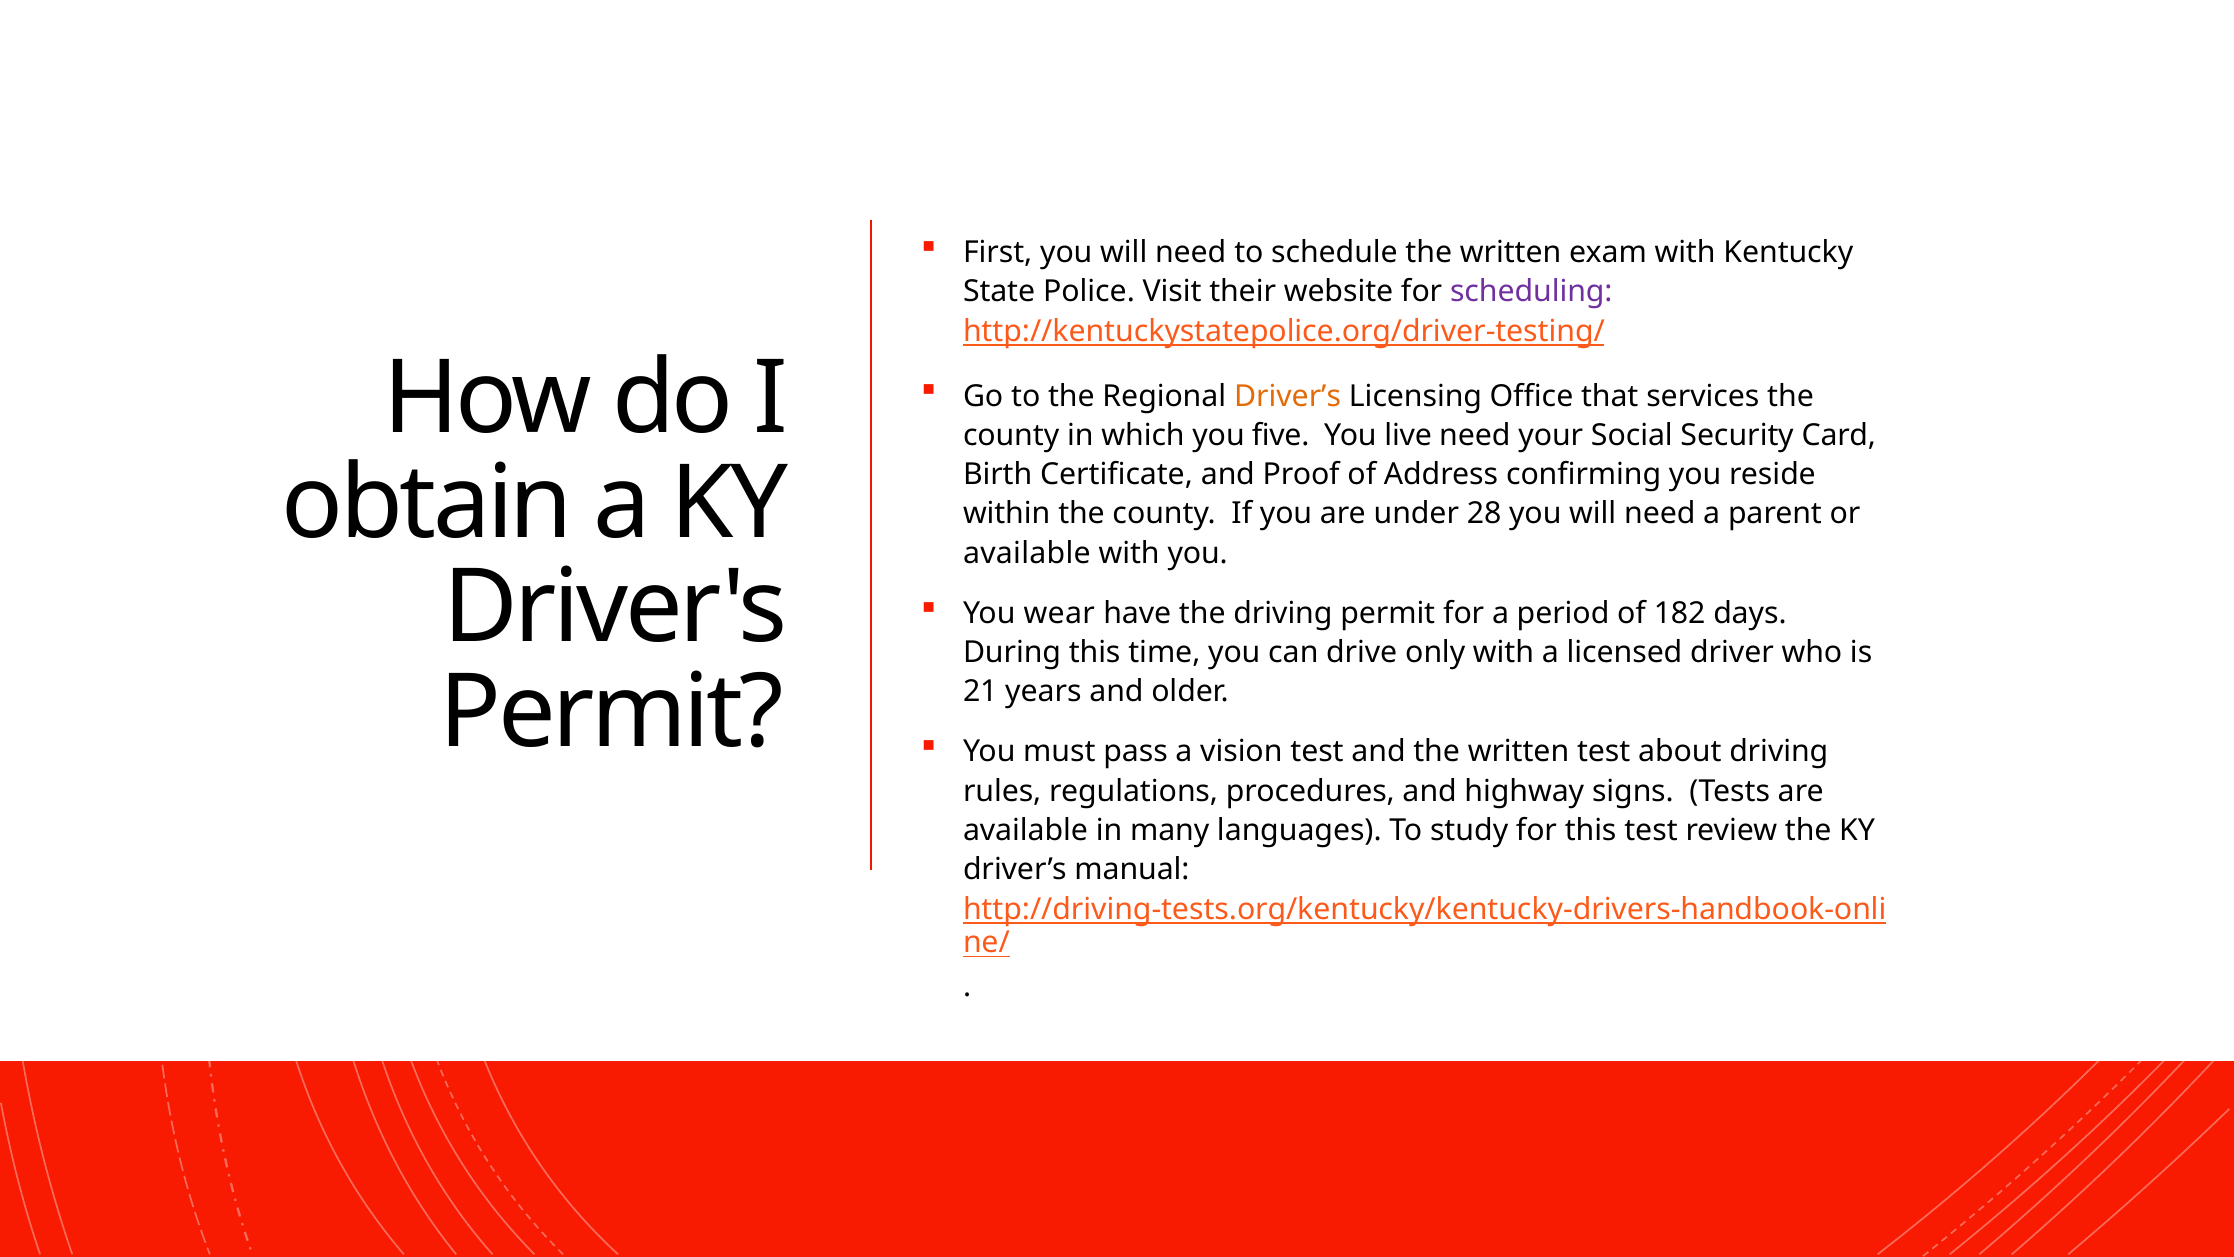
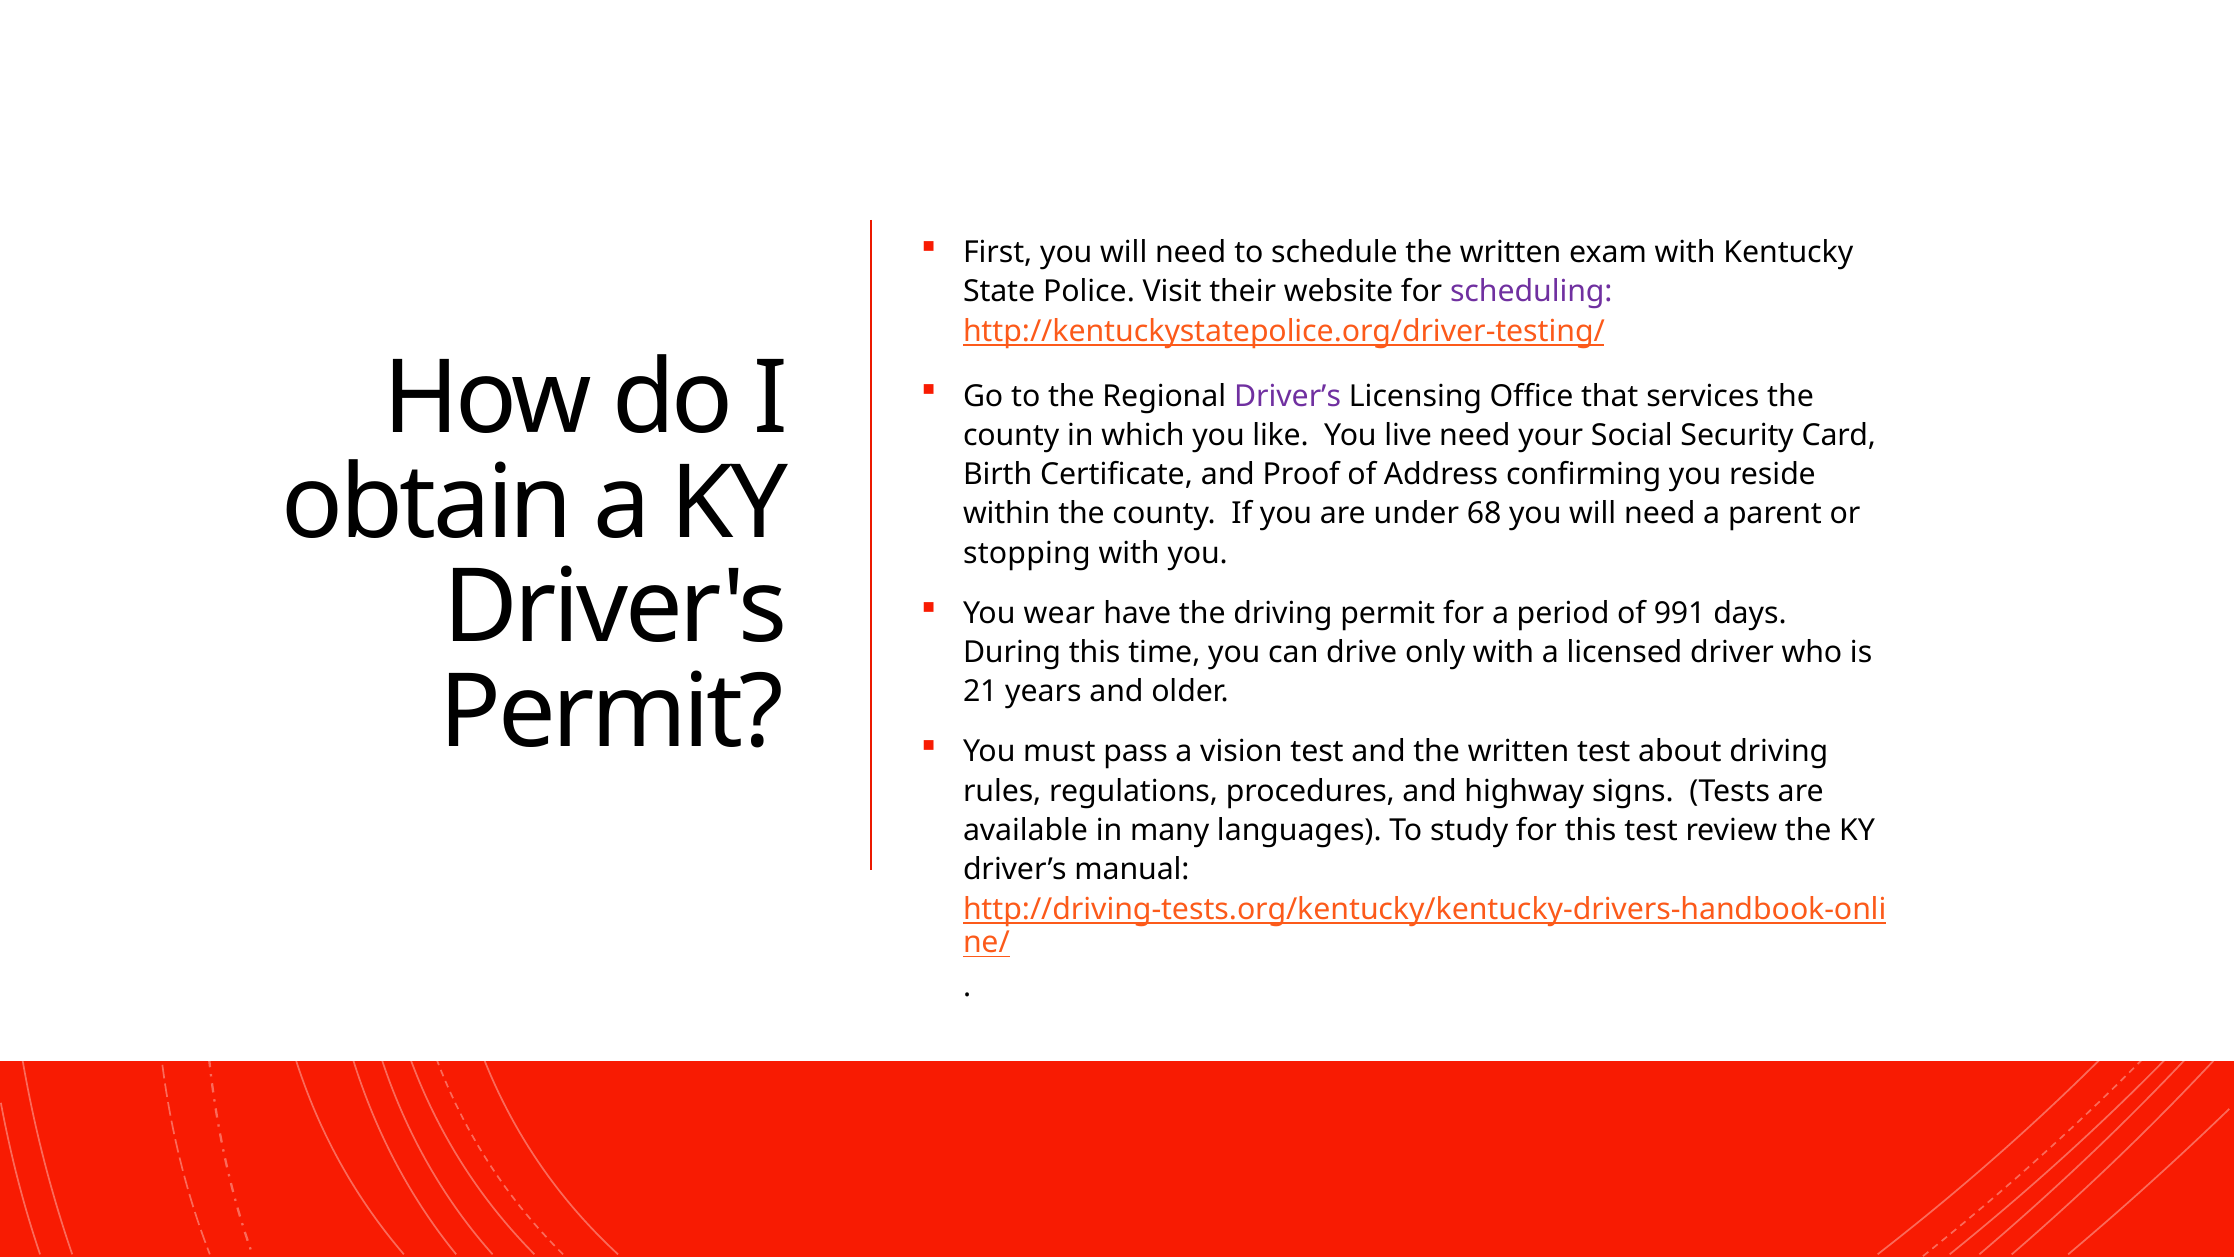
Driver’s colour: orange -> purple (1288, 396)
five: five -> like (1281, 435)
28: 28 -> 68 (1484, 514)
available: available -> stopping (1027, 553)
182: 182 -> 991 (1680, 613)
